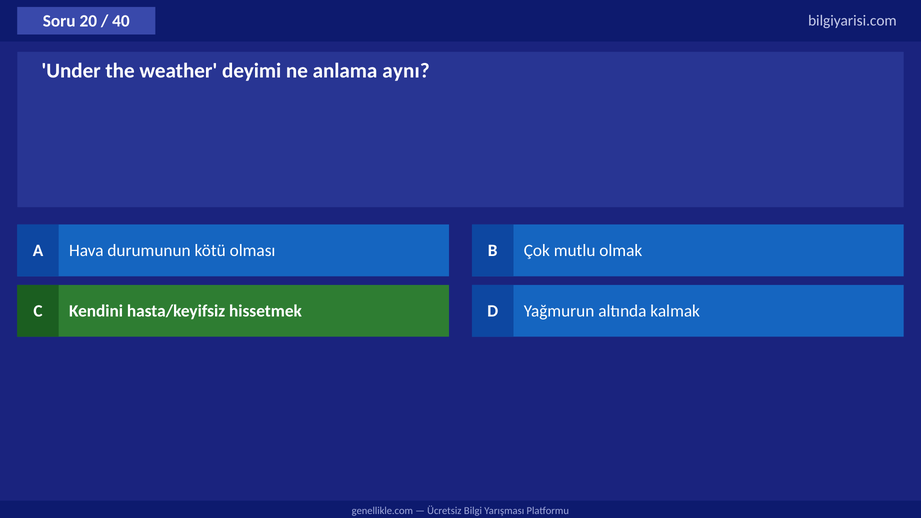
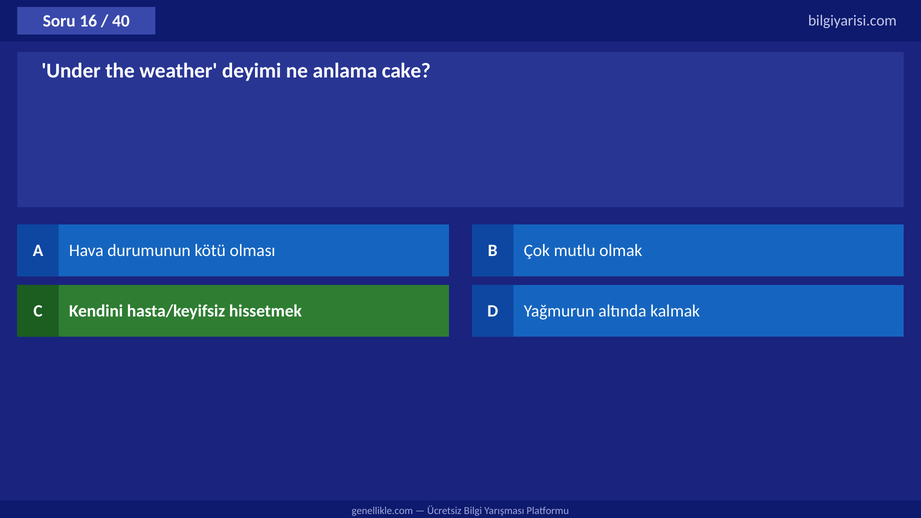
20: 20 -> 16 (88, 21)
aynı: aynı -> cake (406, 71)
